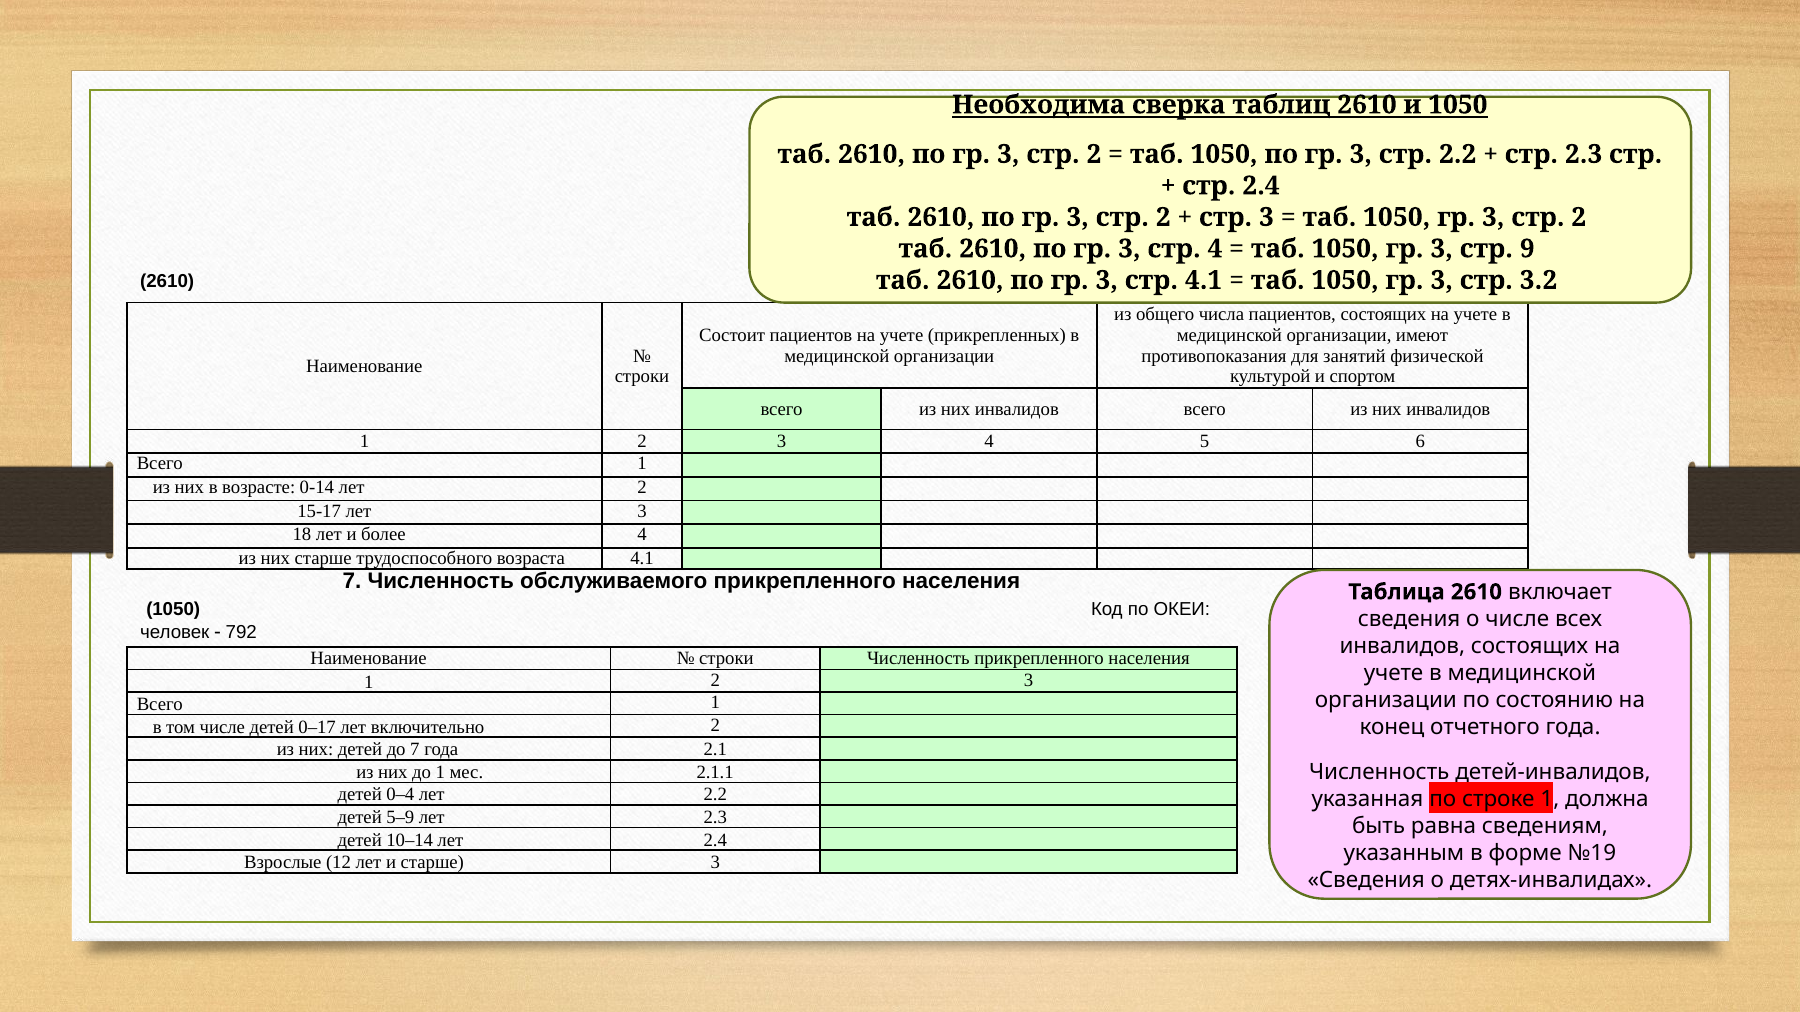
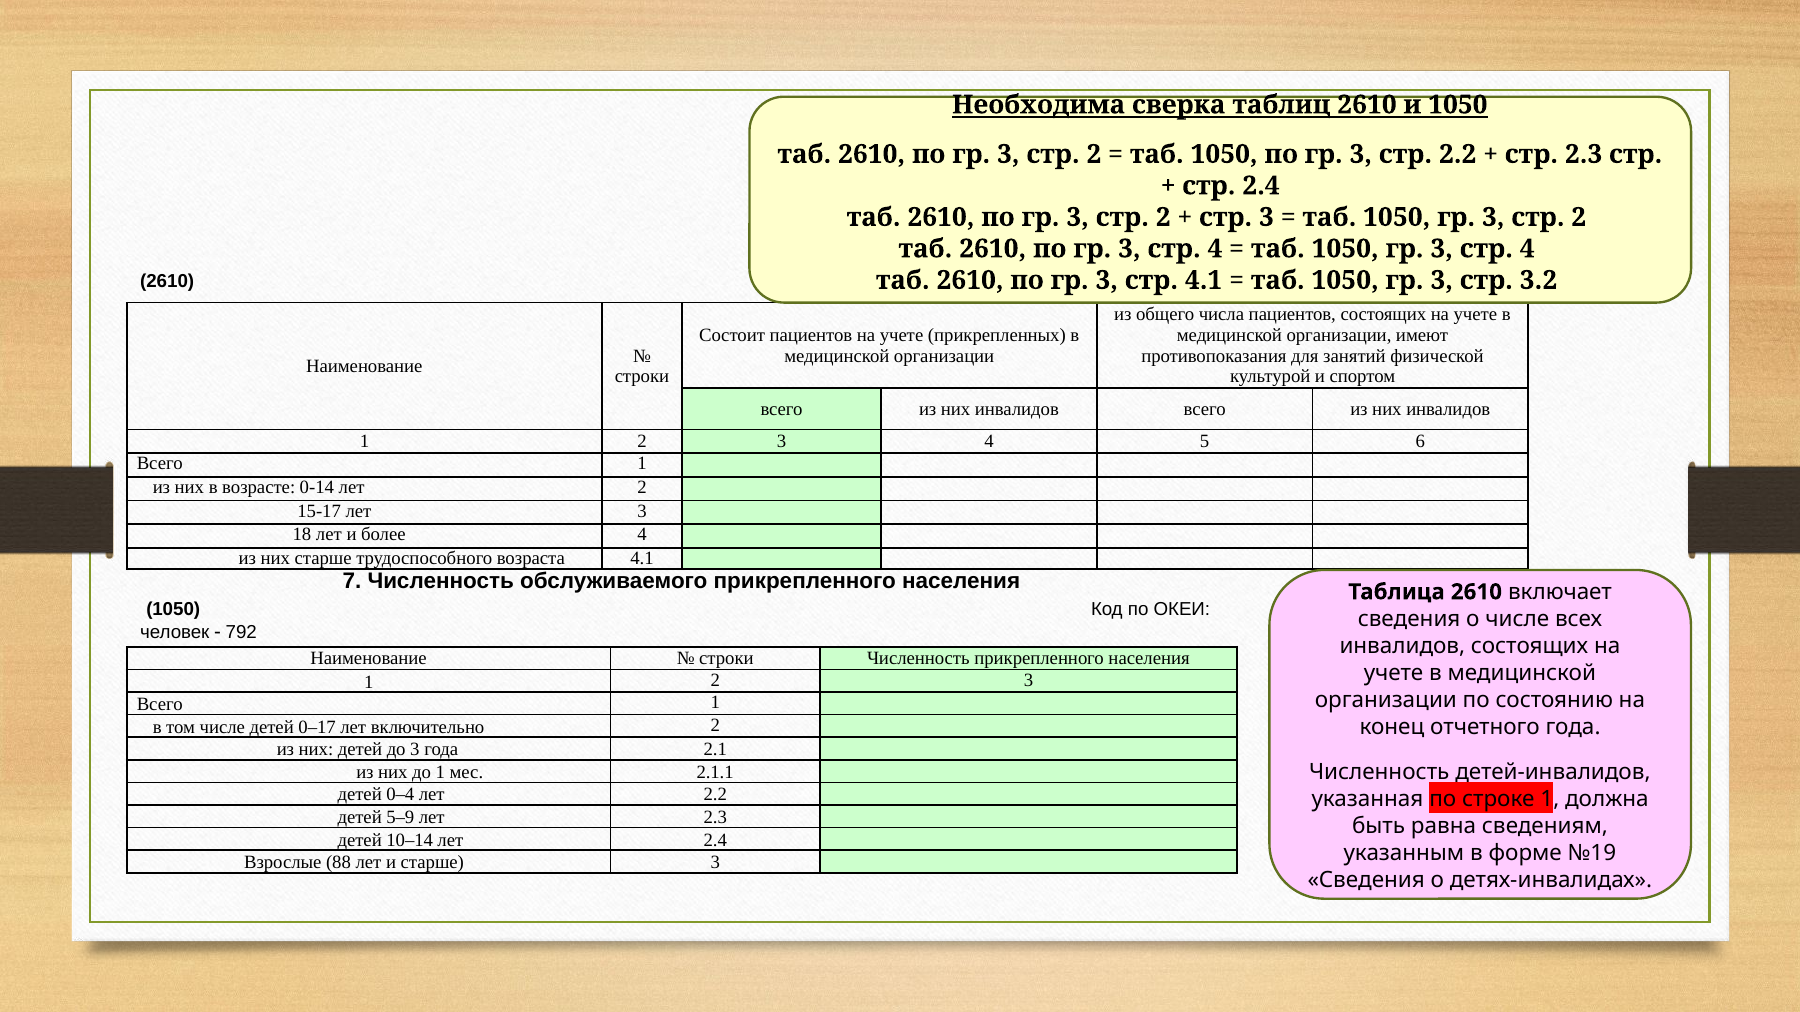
9: 9 -> 4 (1527, 249)
до 7: 7 -> 3 (415, 750)
12: 12 -> 88 (338, 863)
